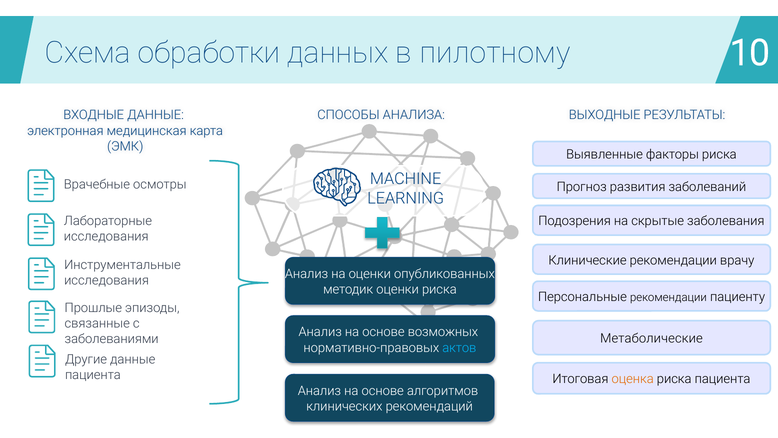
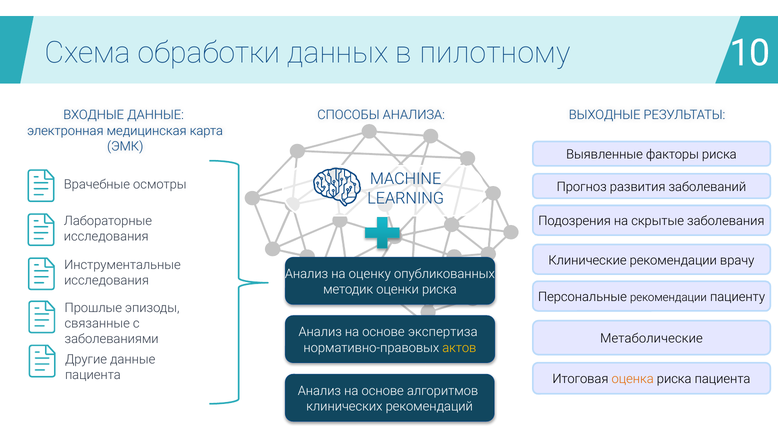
на оценки: оценки -> оценку (370, 274)
возможных: возможных -> экспертиза (443, 332)
актов colour: light blue -> yellow (459, 347)
